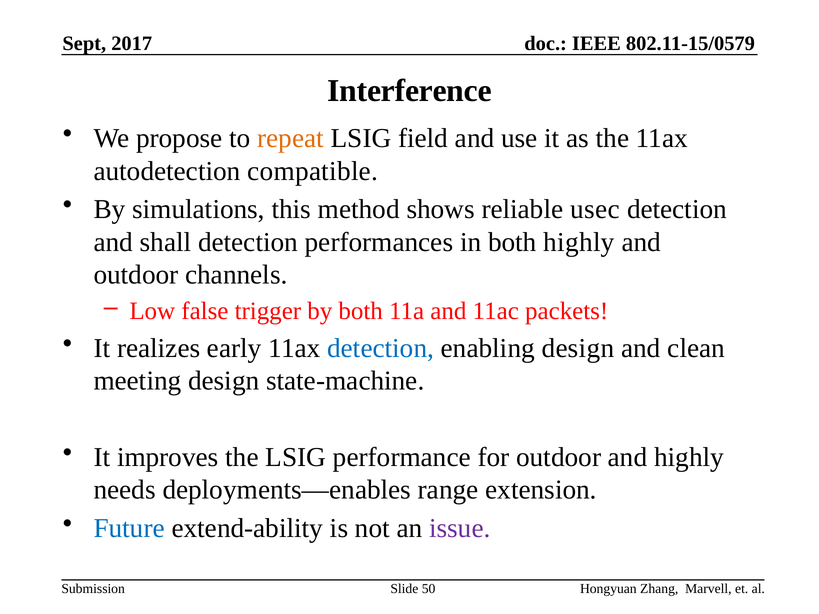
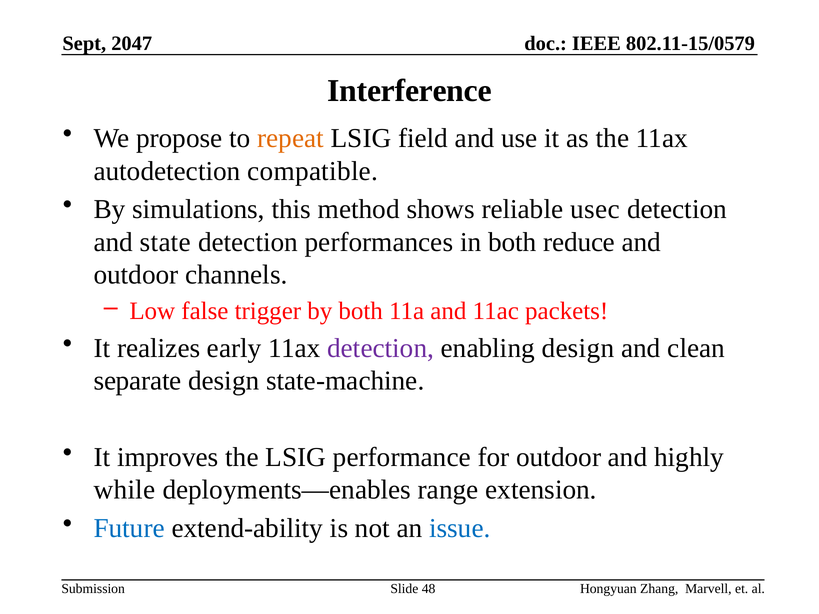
2017: 2017 -> 2047 (132, 44)
shall: shall -> state (165, 242)
both highly: highly -> reduce (579, 242)
detection colour: blue -> purple (381, 348)
meeting: meeting -> separate (138, 381)
needs: needs -> while (124, 490)
issue colour: purple -> blue (460, 528)
50: 50 -> 48 (429, 589)
